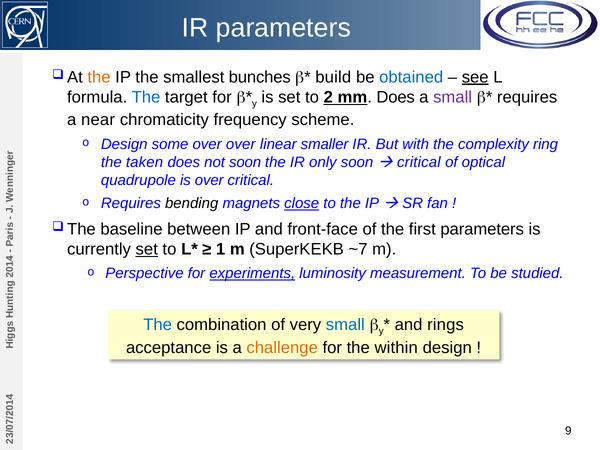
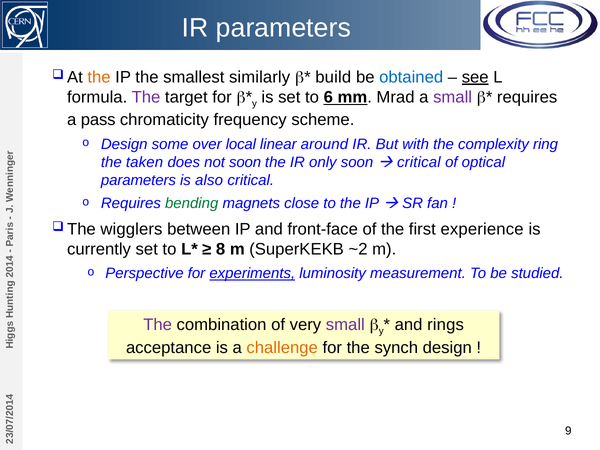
bunches: bunches -> similarly (260, 77)
The colour: blue -> purple (146, 97)
to 2: 2 -> 6 (328, 97)
mm Does: Does -> Mrad (396, 97)
near: near -> pass (98, 120)
over over: over -> local (241, 144)
smaller: smaller -> around (324, 144)
quadrupole: quadrupole -> parameters (138, 180)
is over: over -> also (209, 180)
bending colour: black -> green (192, 203)
close underline: present -> none (302, 203)
baseline: baseline -> wigglers (131, 229)
first parameters: parameters -> experience (482, 229)
set underline: present -> none (147, 249)
1: 1 -> 8 (221, 249)
~7: ~7 -> ~2 (358, 249)
The colour: blue -> purple (158, 325)
small colour: blue -> purple (345, 325)
within: within -> synch (396, 348)
